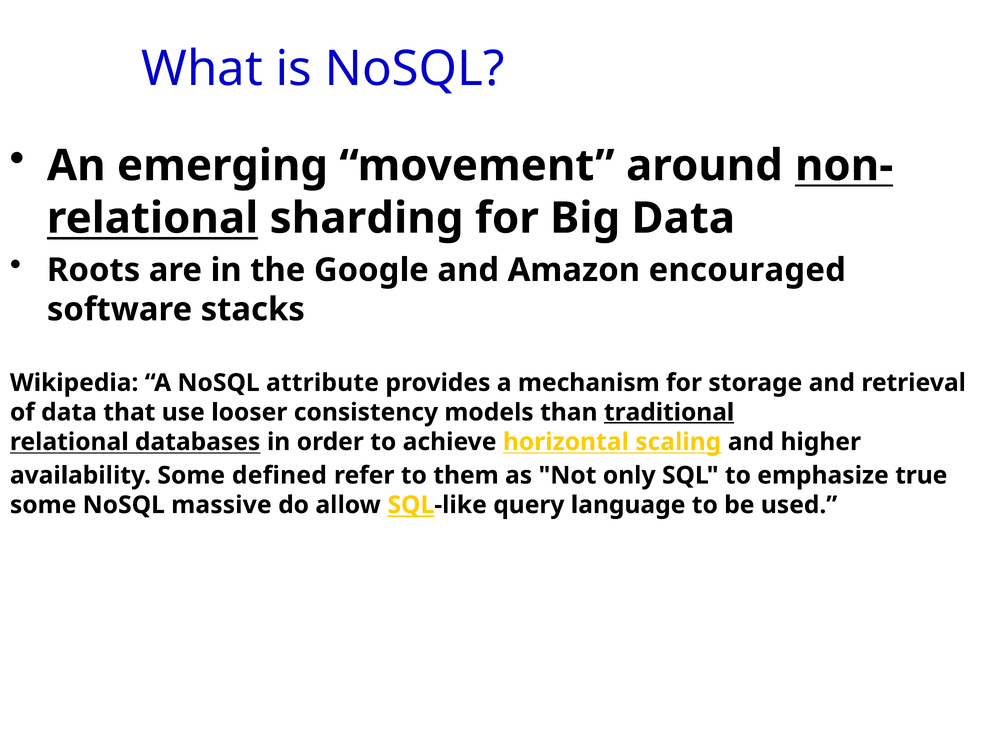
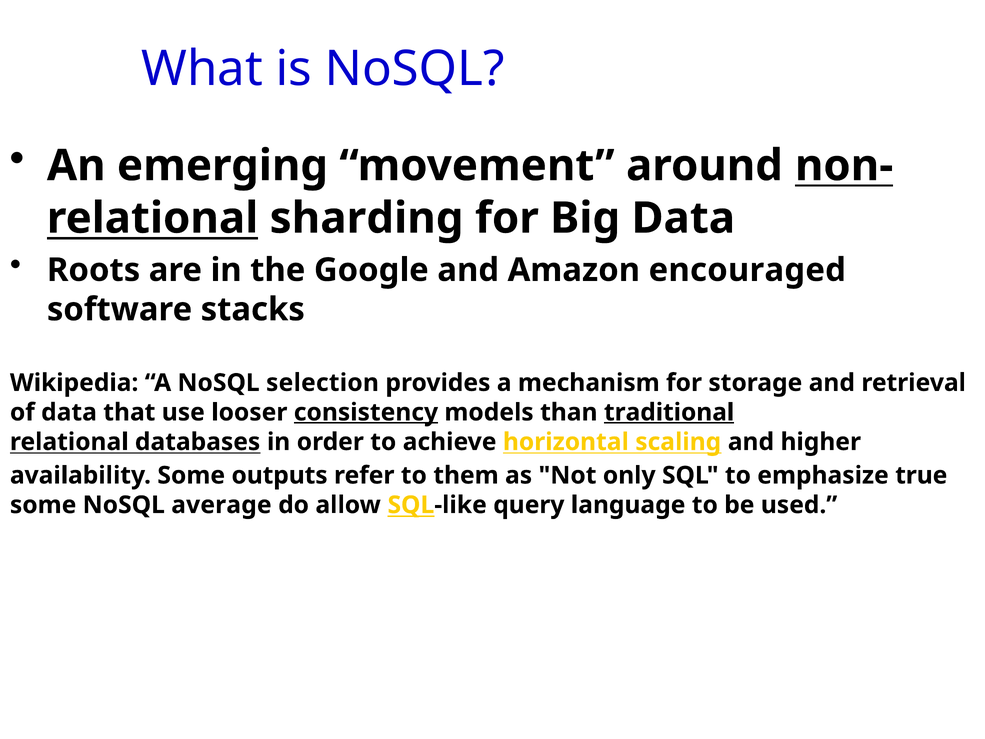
attribute: attribute -> selection (322, 383)
consistency underline: none -> present (366, 412)
defined: defined -> outputs (280, 475)
massive: massive -> average (221, 505)
